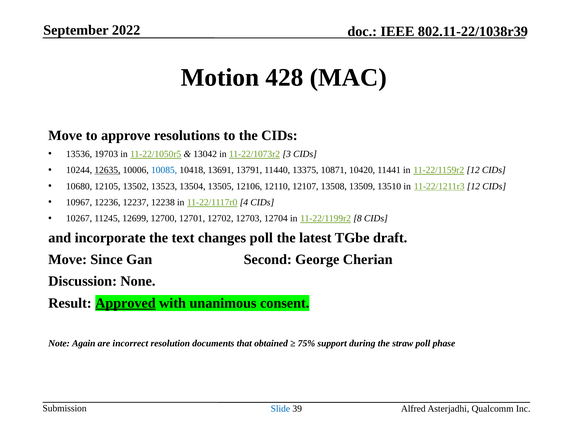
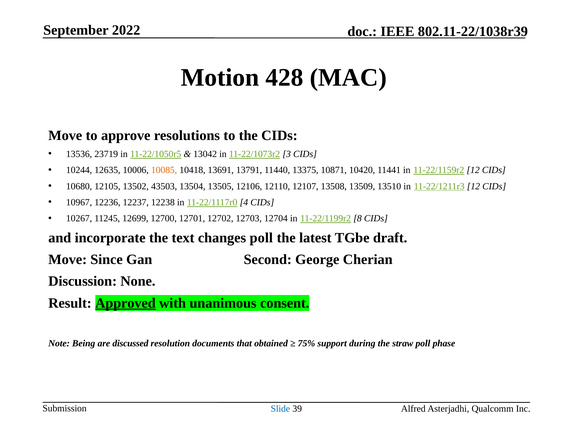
19703: 19703 -> 23719 (106, 154)
12635 underline: present -> none (107, 170)
10085 colour: blue -> orange (164, 170)
13523: 13523 -> 43503 (164, 186)
Again: Again -> Being (84, 343)
incorrect: incorrect -> discussed (130, 343)
